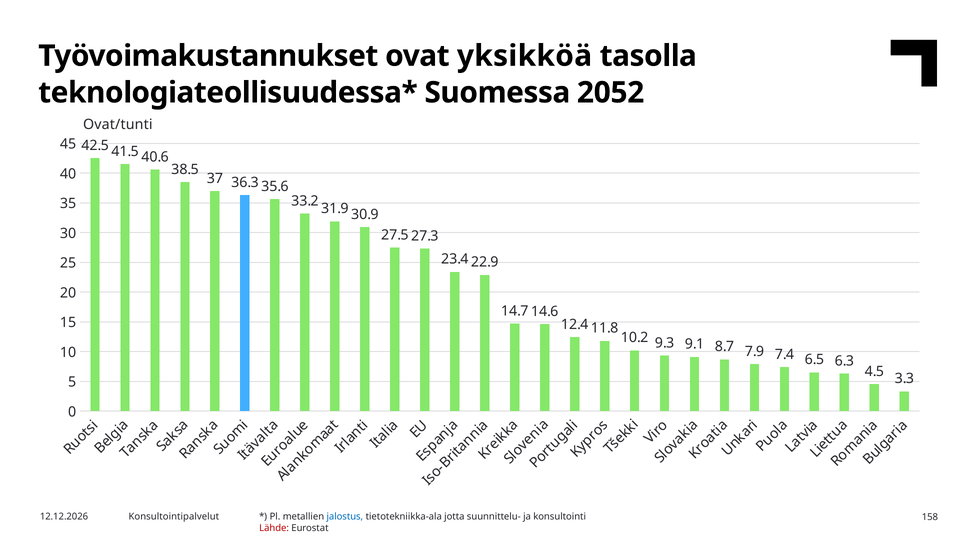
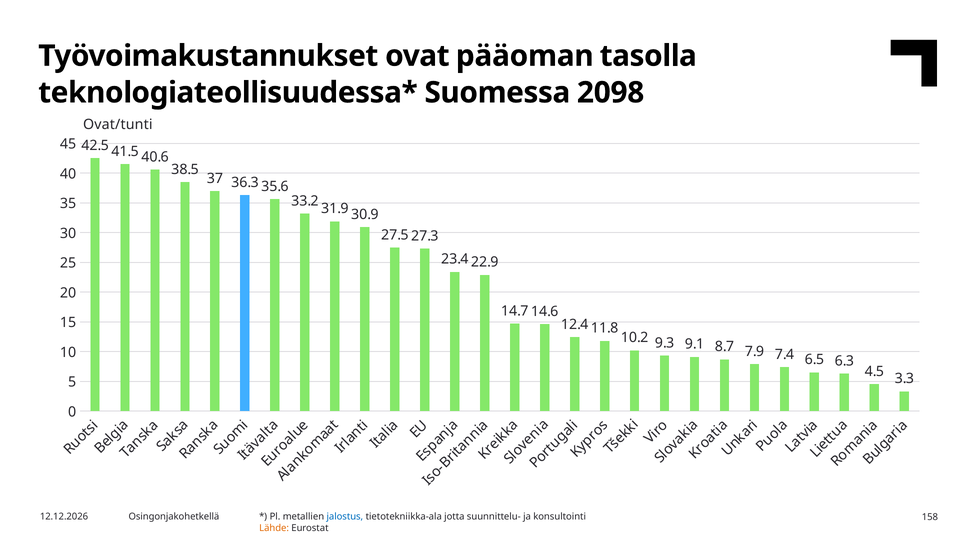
yksikköä: yksikköä -> pääoman (525, 56)
2052: 2052 -> 2098 (611, 93)
Konsultointipalvelut: Konsultointipalvelut -> Osingonjakohetkellä (174, 516)
Lähde colour: red -> orange (274, 528)
